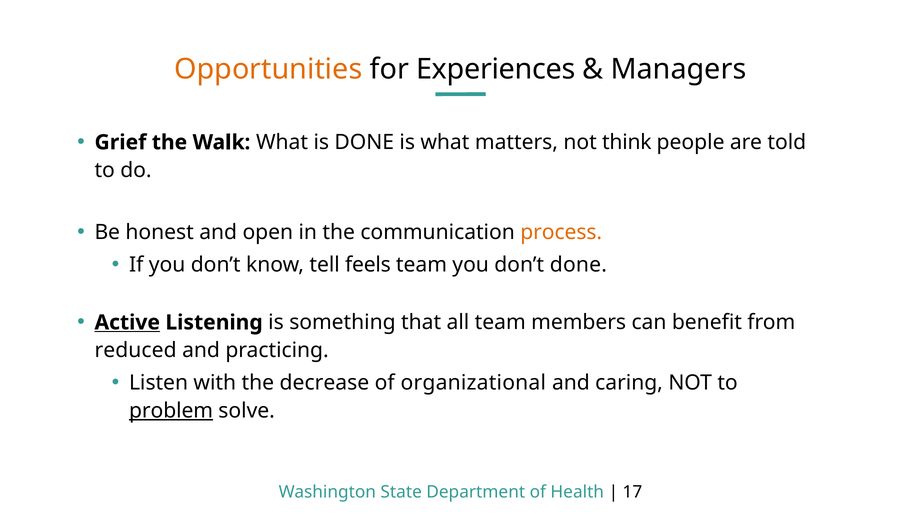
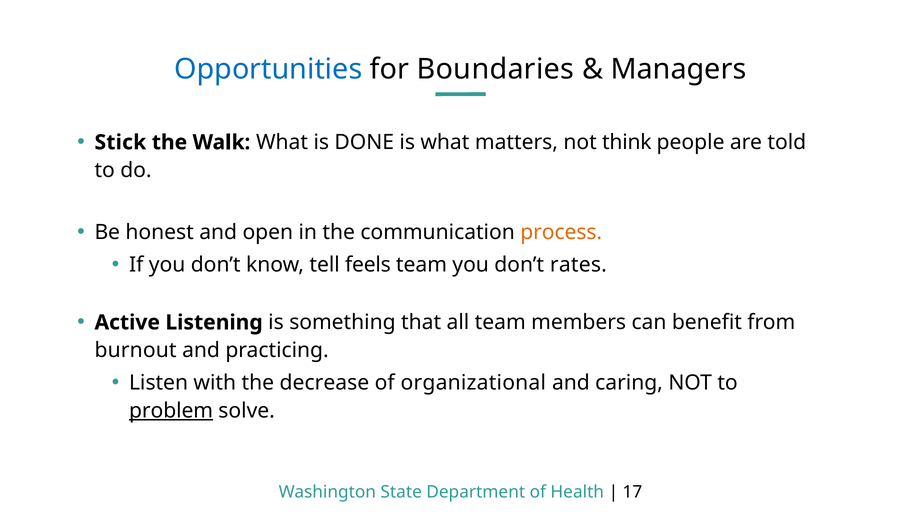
Opportunities colour: orange -> blue (268, 69)
Experiences: Experiences -> Boundaries (495, 69)
Grief: Grief -> Stick (120, 142)
don’t done: done -> rates (578, 265)
Active underline: present -> none (127, 322)
reduced: reduced -> burnout (136, 350)
